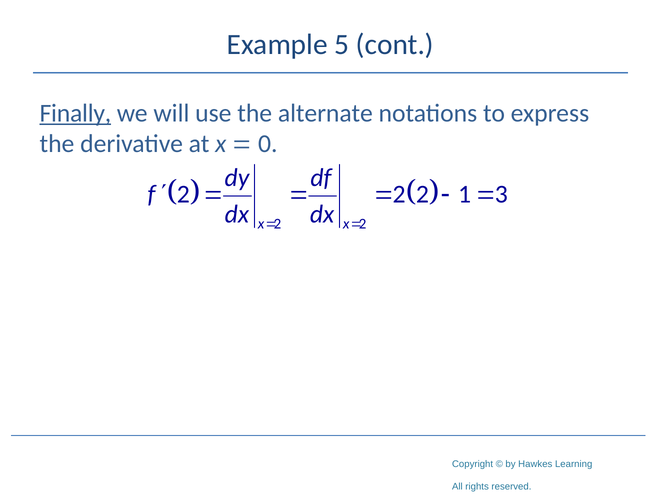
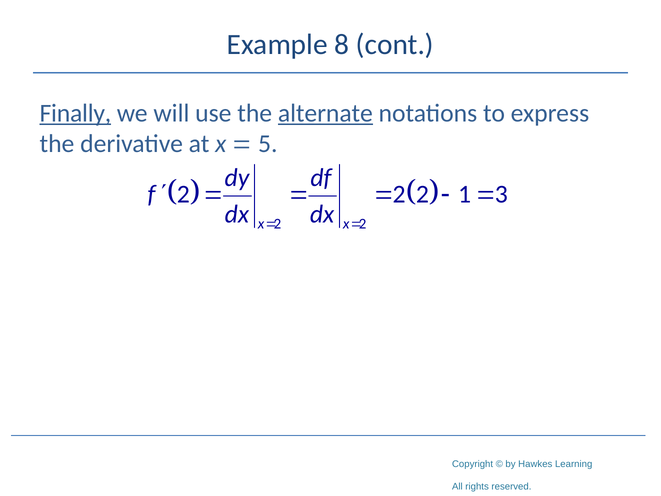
5: 5 -> 8 (342, 44)
alternate underline: none -> present (325, 113)
0: 0 -> 5 (268, 144)
